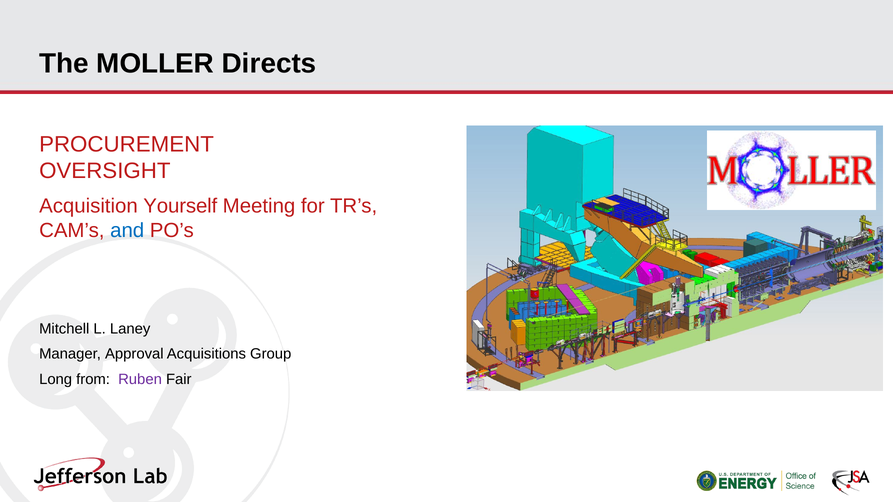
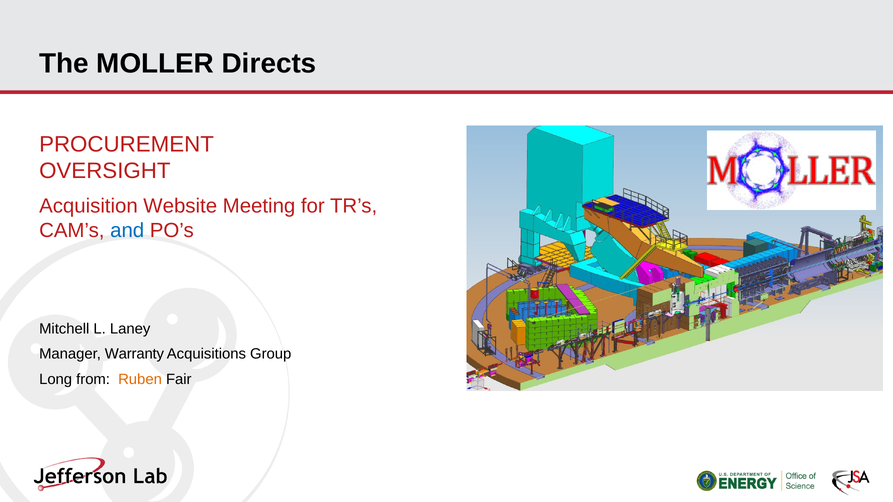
Yourself: Yourself -> Website (180, 206)
Approval: Approval -> Warranty (134, 354)
Ruben colour: purple -> orange (140, 380)
